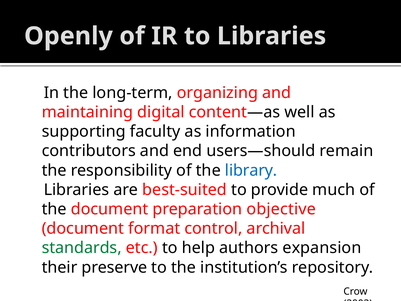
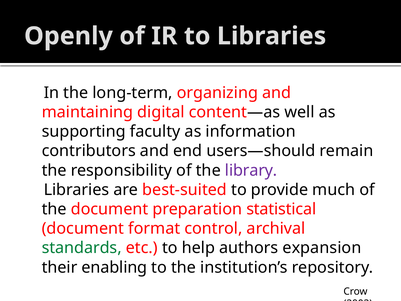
library colour: blue -> purple (251, 170)
objective: objective -> statistical (281, 209)
preserve: preserve -> enabling (114, 267)
